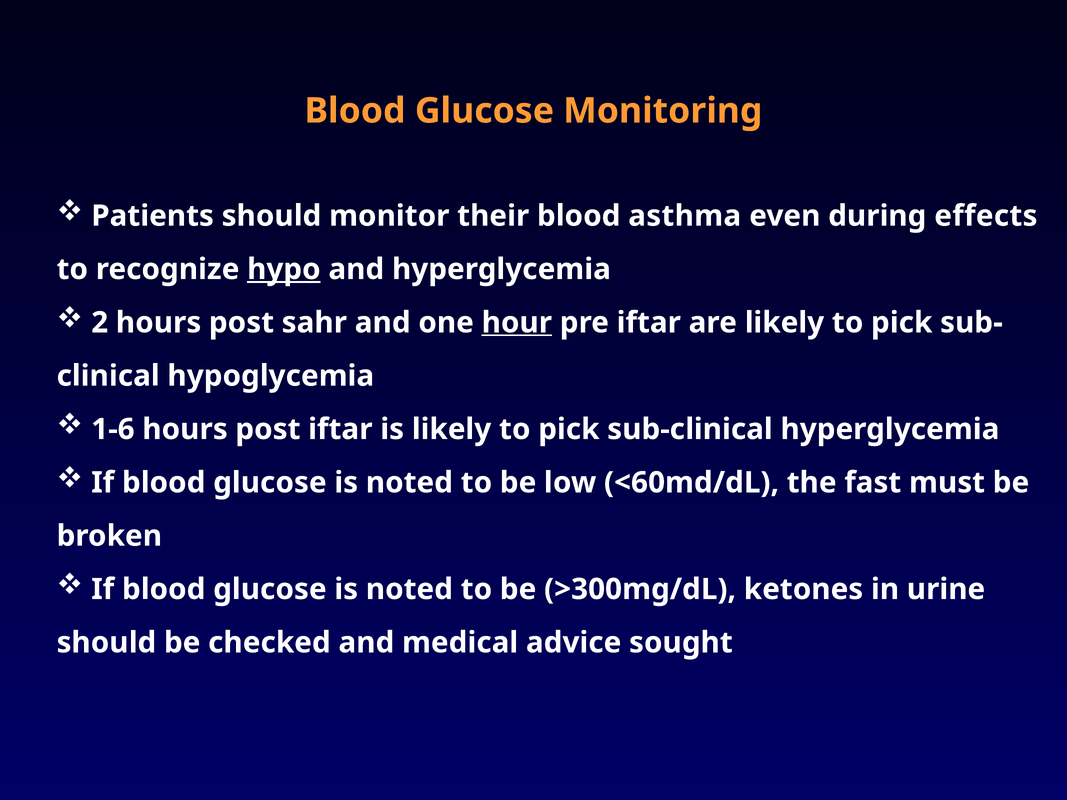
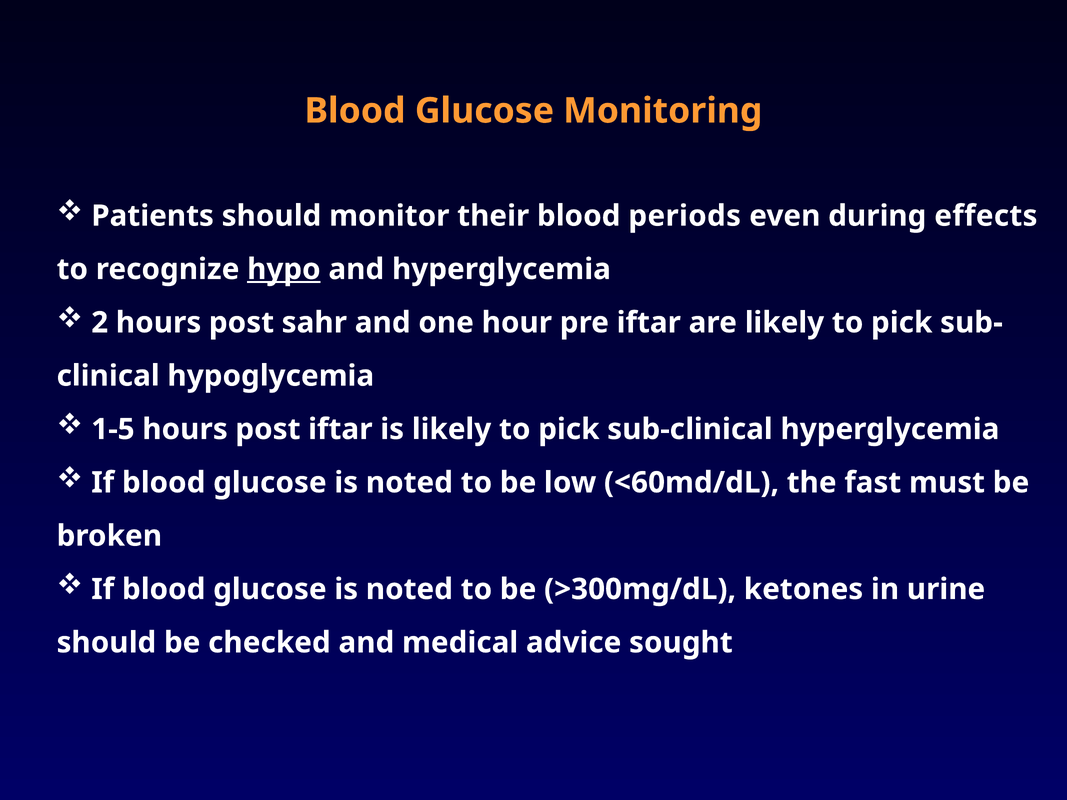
asthma: asthma -> periods (685, 216)
hour underline: present -> none (517, 323)
1-6: 1-6 -> 1-5 (113, 429)
